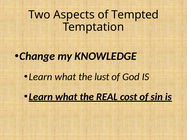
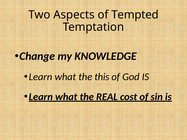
lust: lust -> this (102, 77)
